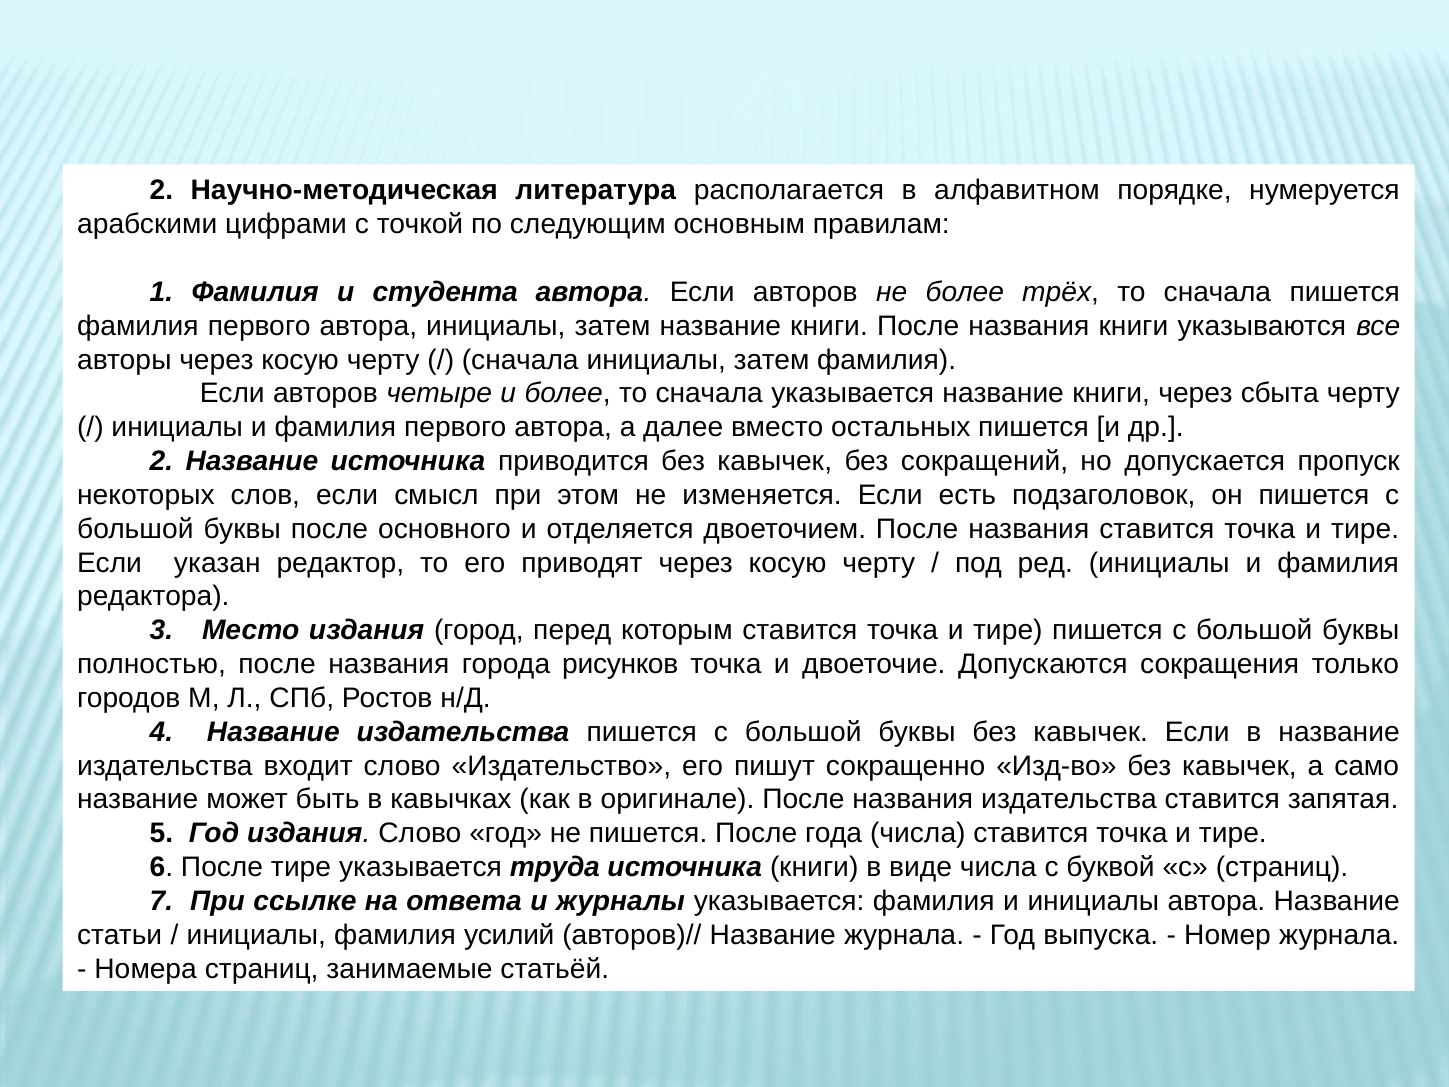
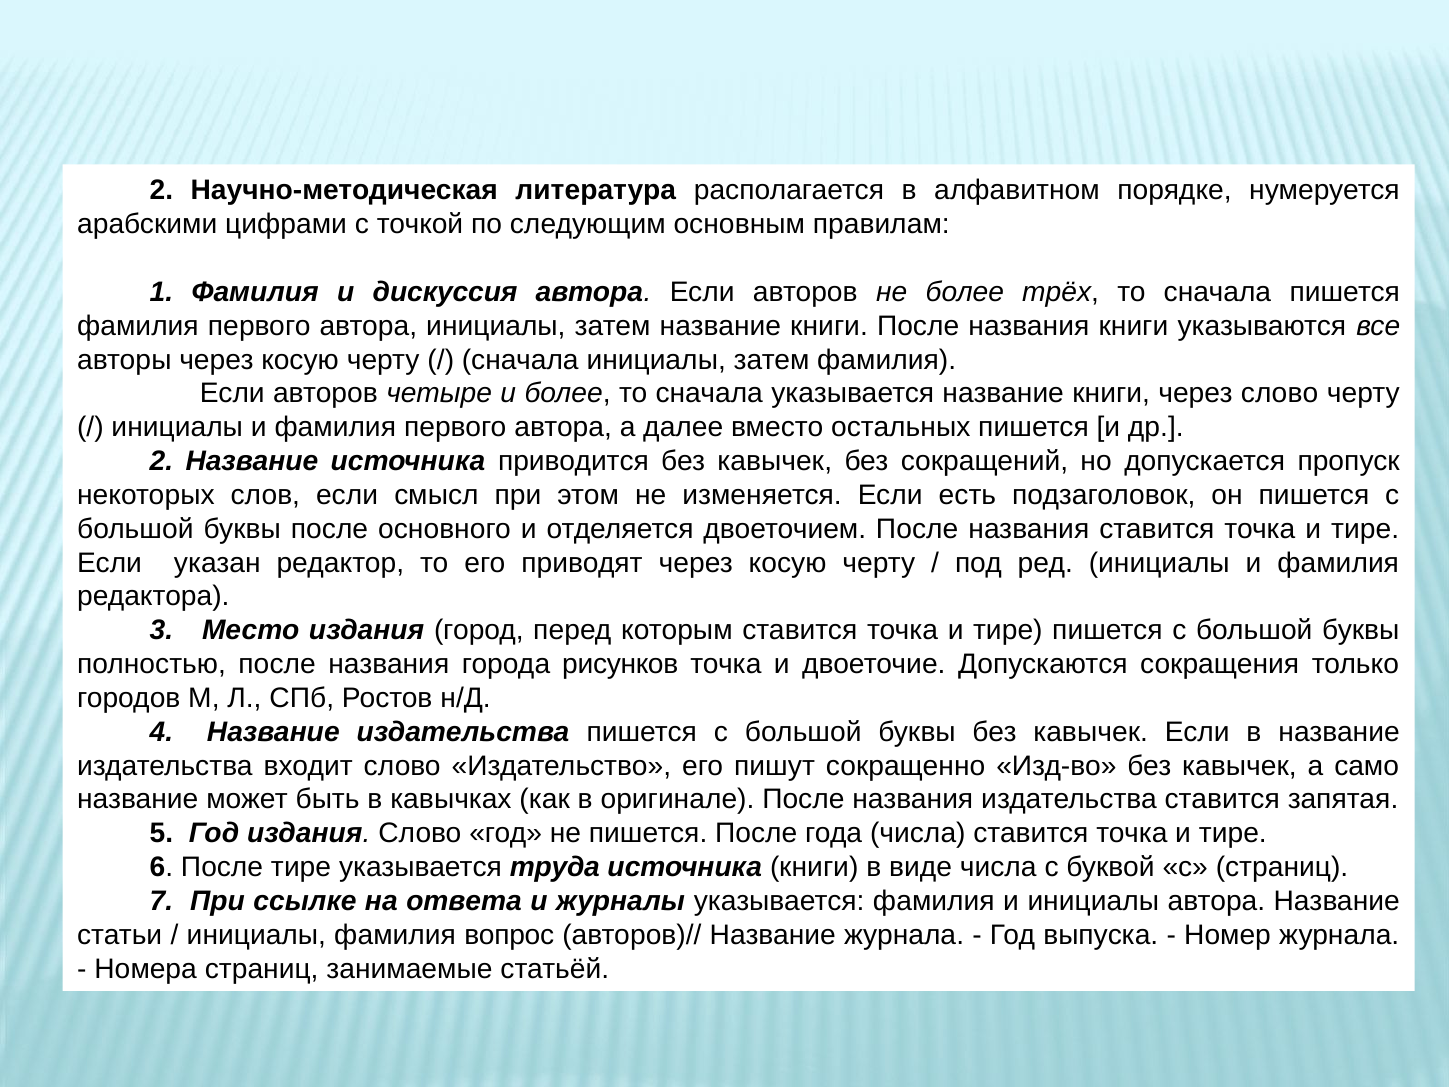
студента: студента -> дискуссия (445, 292)
через сбыта: сбыта -> слово (1280, 393)
усилий: усилий -> вопрос (509, 935)
